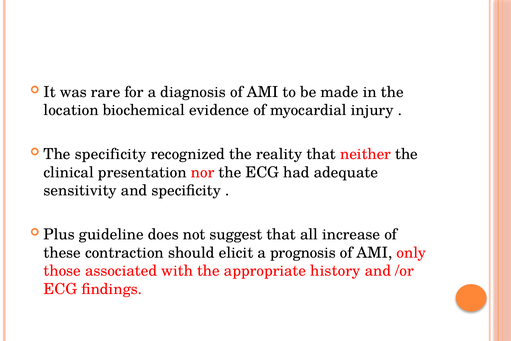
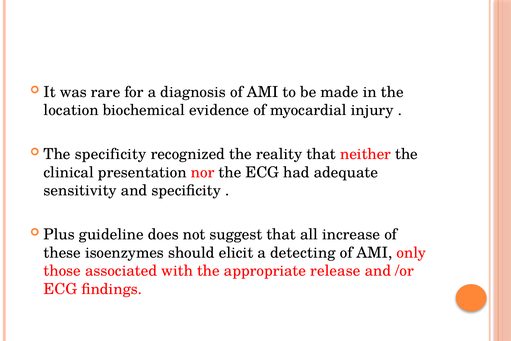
contraction: contraction -> isoenzymes (124, 252)
prognosis: prognosis -> detecting (303, 252)
history: history -> release (335, 271)
